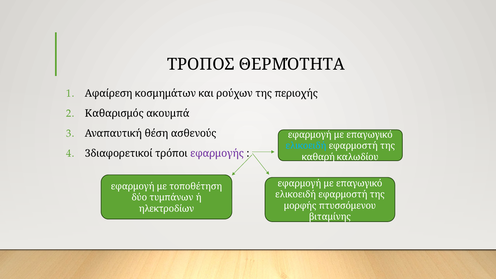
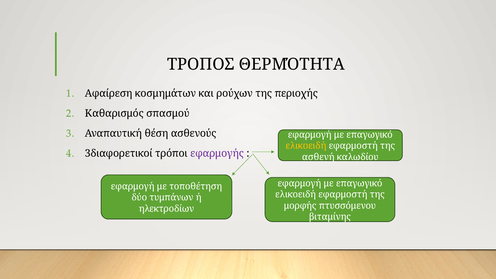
ακουμπά: ακουμπά -> σπασμού (168, 113)
ελικοειδή colour: light blue -> yellow (306, 146)
καθαρή: καθαρή -> ασθενή (318, 157)
